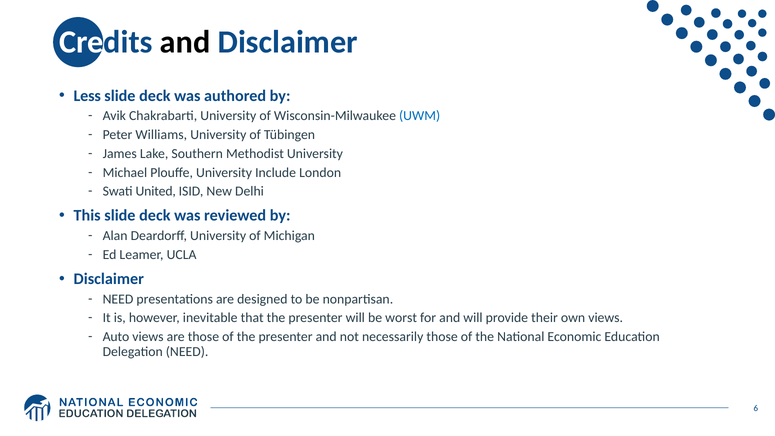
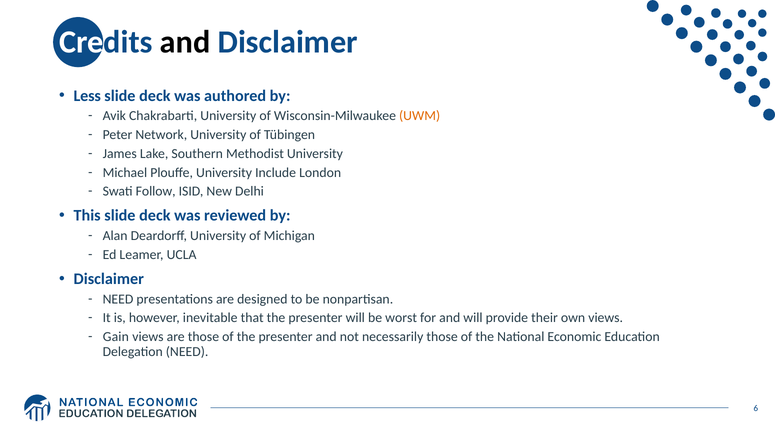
UWM colour: blue -> orange (420, 116)
Williams: Williams -> Network (161, 135)
United: United -> Follow (156, 191)
Auto: Auto -> Gain (116, 337)
